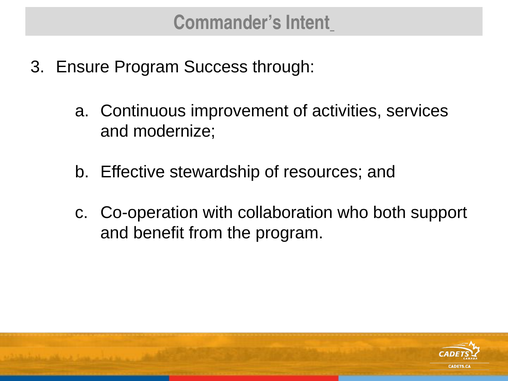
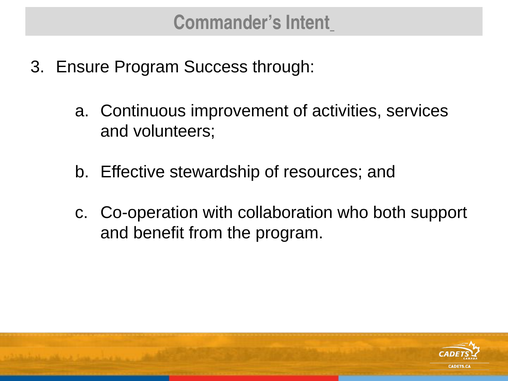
modernize: modernize -> volunteers (174, 131)
